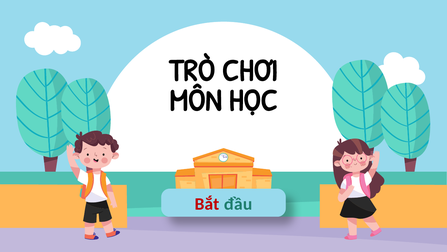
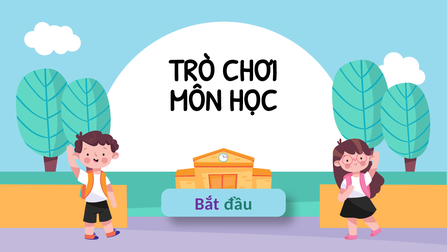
Bắt colour: red -> purple (207, 203)
